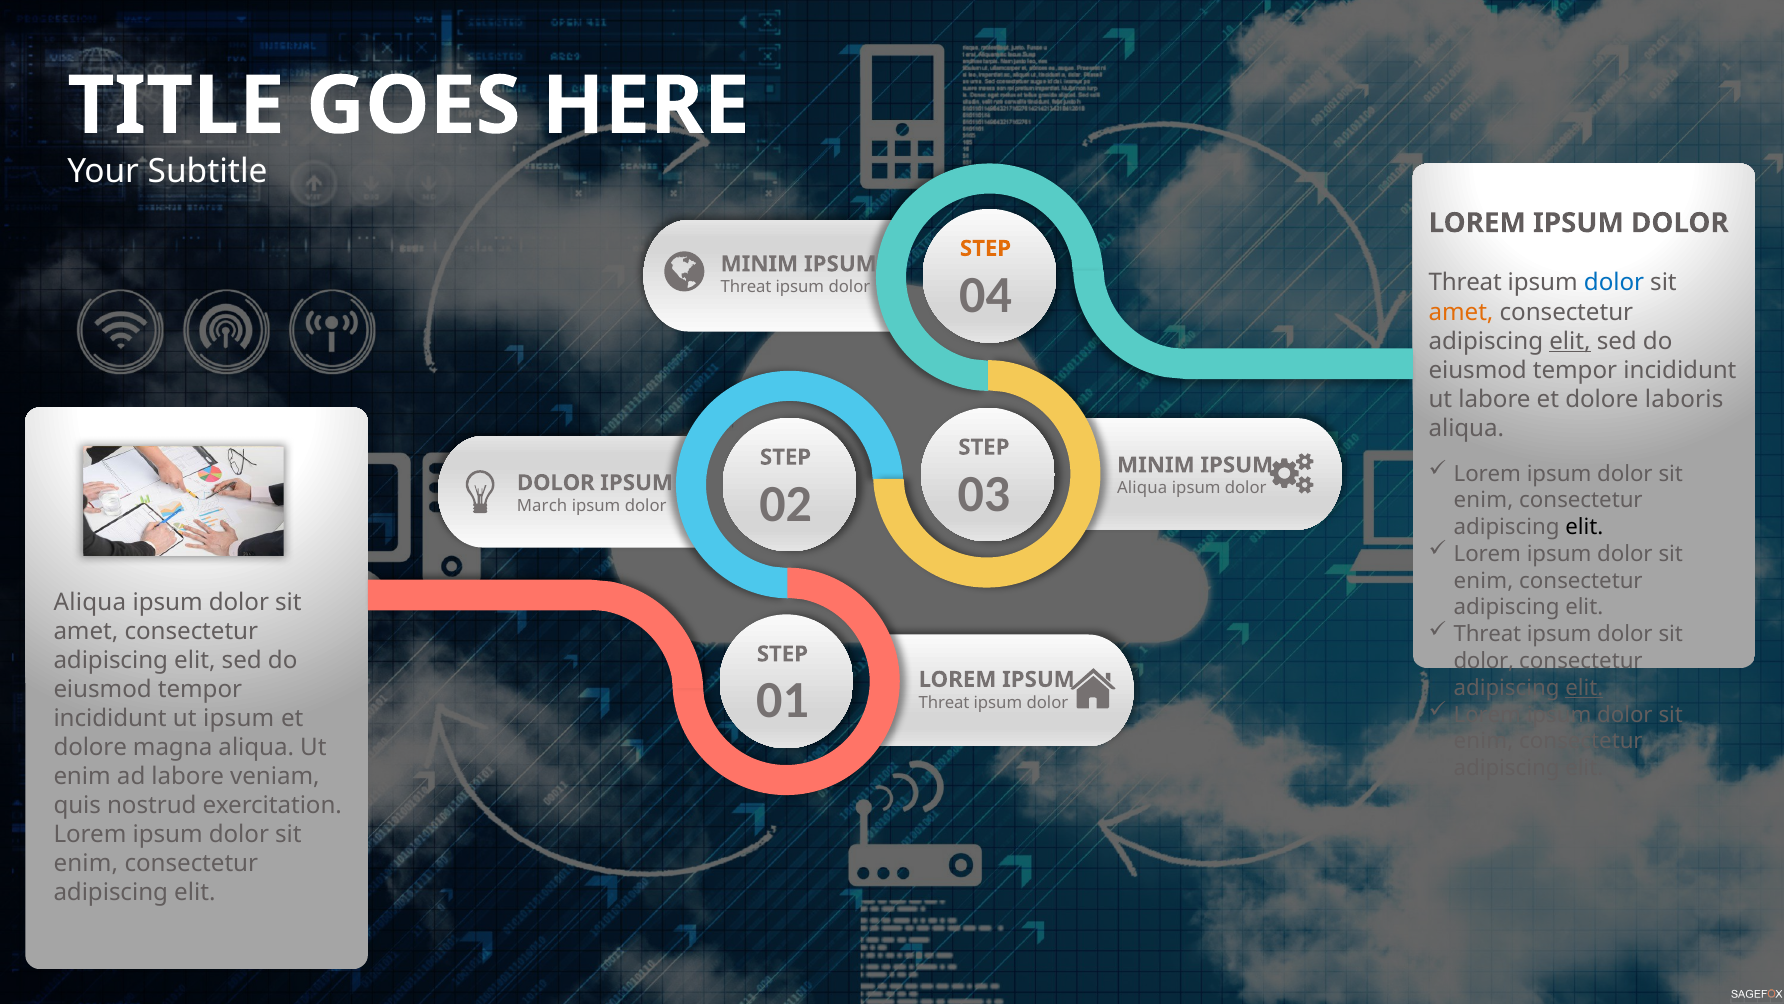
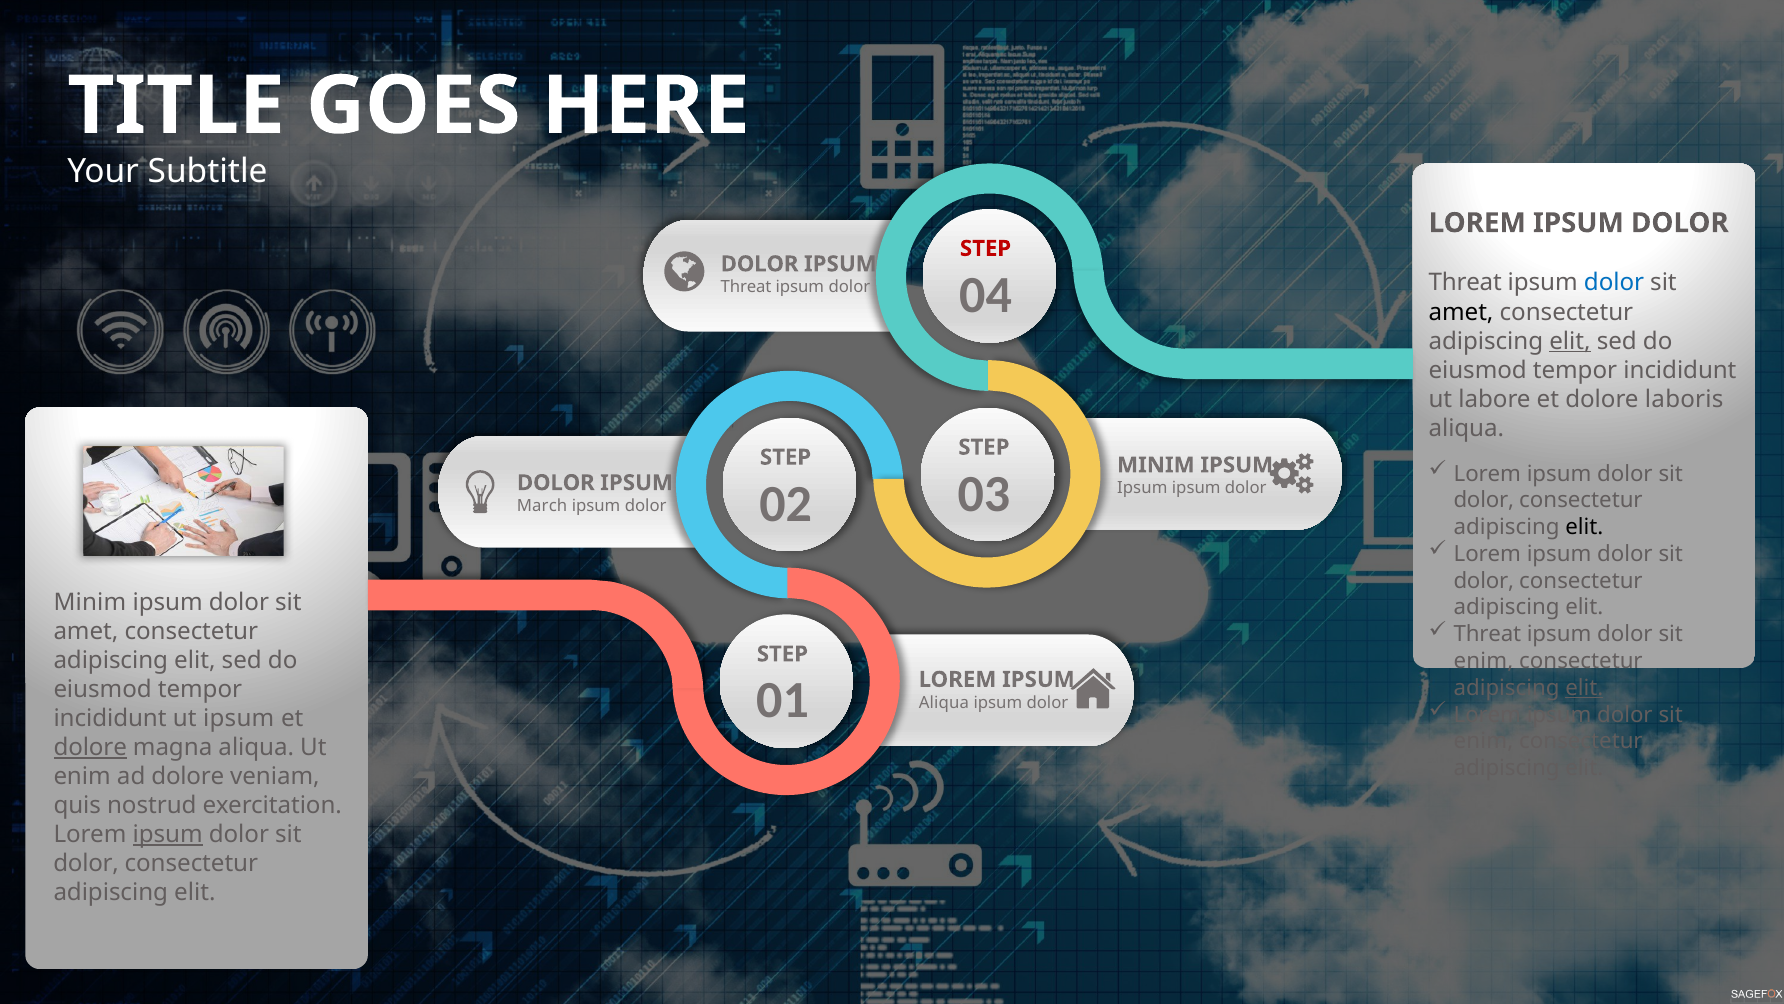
STEP colour: orange -> red (986, 248)
MINIM: MINIM -> DOLOR (760, 264)
amet colour: orange -> black (1461, 312)
Aliqua: Aliqua -> Ipsum (1142, 488)
enim: enim -> dolor (1484, 500)
enim: enim -> dolor (1484, 581)
Aliqua: Aliqua -> Minim (90, 602)
dolor: dolor -> enim (1484, 661)
Threat: Threat -> Aliqua (944, 702)
dolore underline: none -> present (90, 747)
ad labore: labore -> dolore (188, 776)
ipsum underline: none -> present (168, 834)
enim: enim -> dolor (86, 863)
